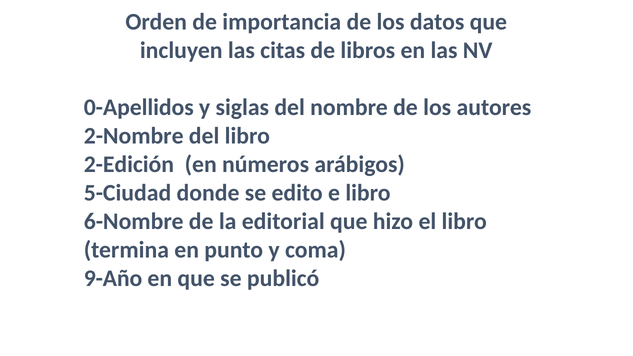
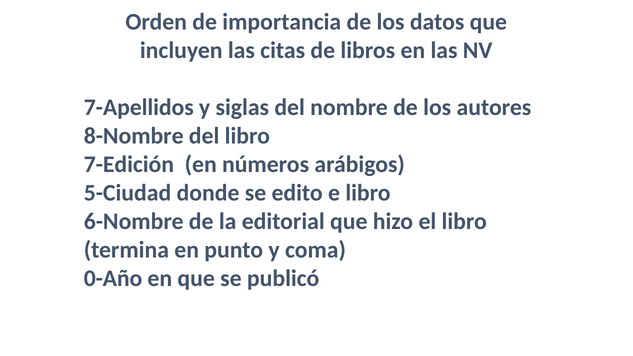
0-Apellidos: 0-Apellidos -> 7-Apellidos (139, 107)
2-Nombre: 2-Nombre -> 8-Nombre (134, 136)
2-Edición: 2-Edición -> 7-Edición (129, 164)
9-Año: 9-Año -> 0-Año (113, 278)
